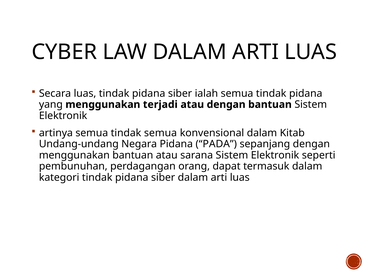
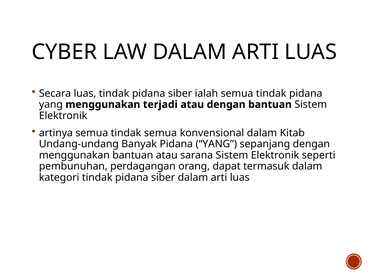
Negara: Negara -> Banyak (139, 144)
PADA: PADA -> YANG (216, 144)
